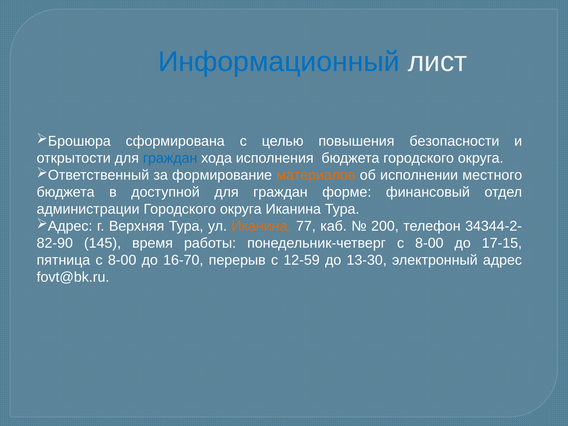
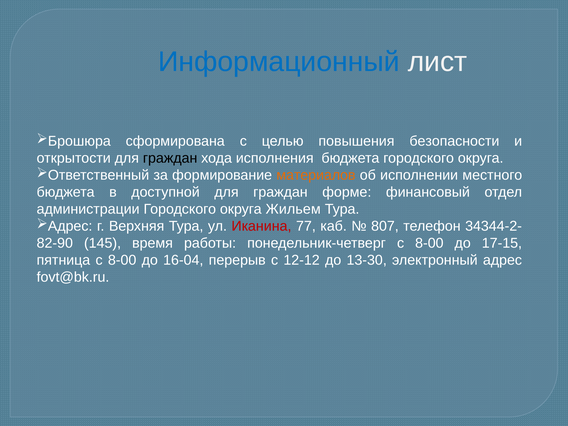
граждан colour: blue -> black (170, 158)
округа Иканина: Иканина -> Жильем (293, 209)
Иканина colour: orange -> red (261, 226)
200: 200 -> 807 (385, 226)
16-70: 16-70 -> 16-04 (183, 260)
12-59: 12-59 -> 12-12 (302, 260)
